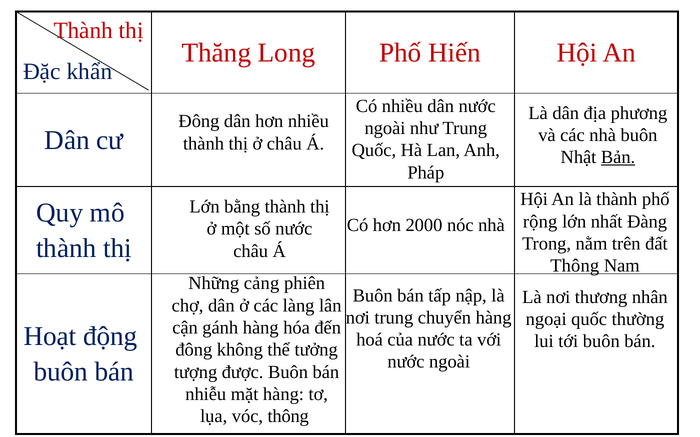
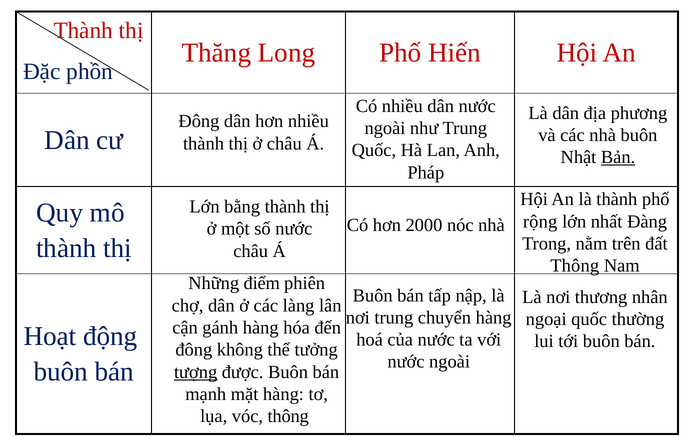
khẩn: khẩn -> phồn (90, 72)
cảng: cảng -> điểm (262, 284)
tượng underline: none -> present (196, 372)
nhiễu: nhiễu -> mạnh (206, 395)
